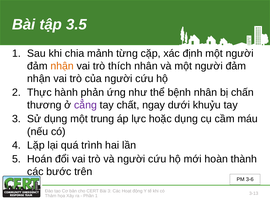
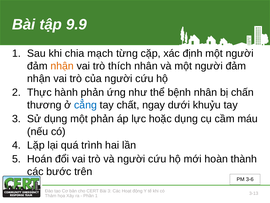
3.5: 3.5 -> 9.9 (76, 24)
mảnh: mảnh -> mạch (100, 53)
cẳng colour: purple -> blue (86, 105)
một trung: trung -> phản (102, 119)
